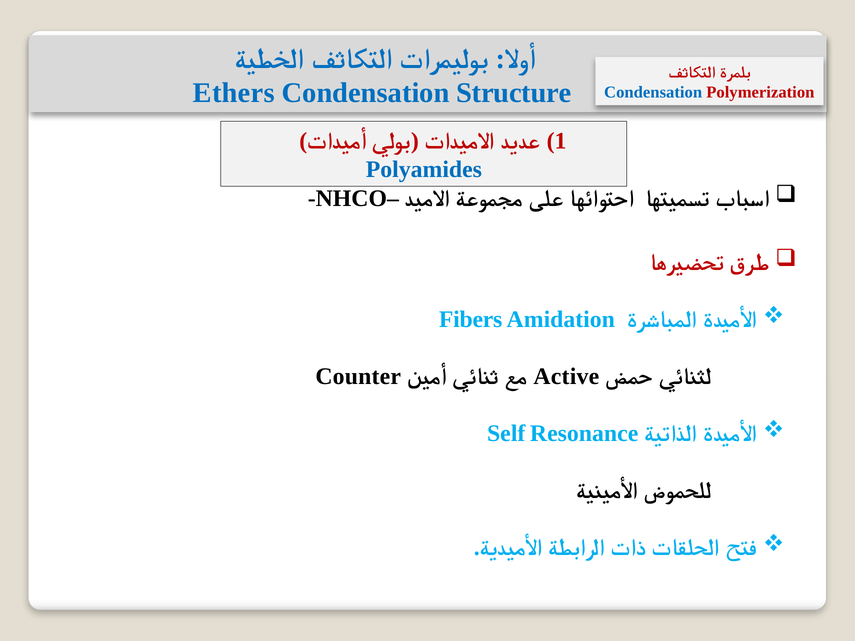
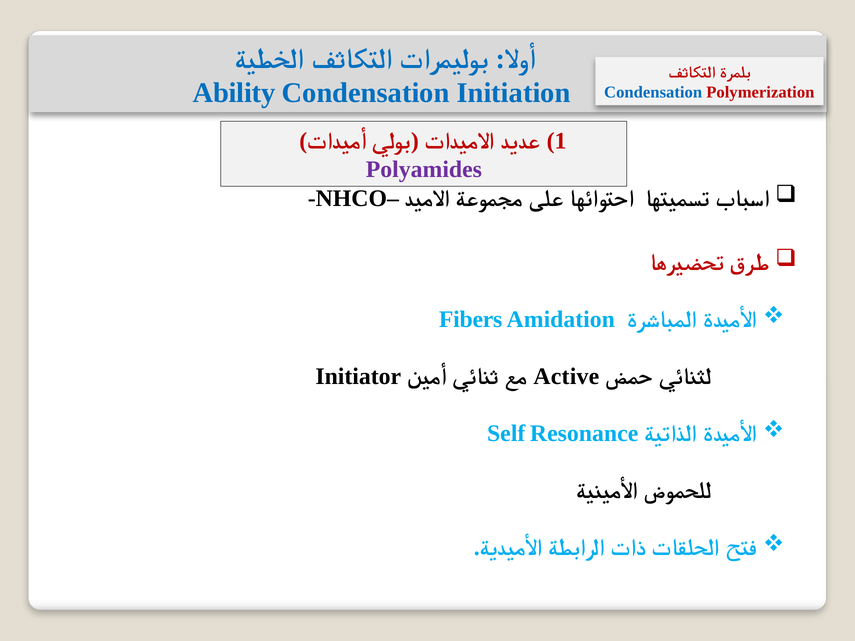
Ethers: Ethers -> Ability (234, 93)
Structure: Structure -> Initiation (514, 93)
Polyamides colour: blue -> purple (424, 170)
Counter: Counter -> Initiator (358, 376)
